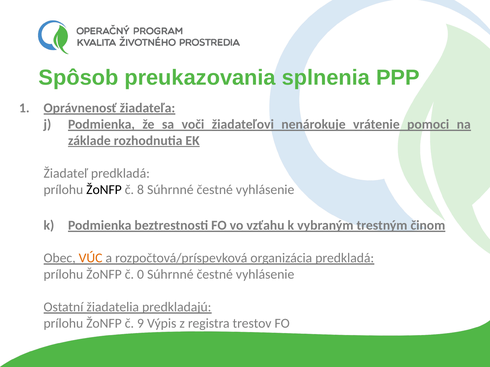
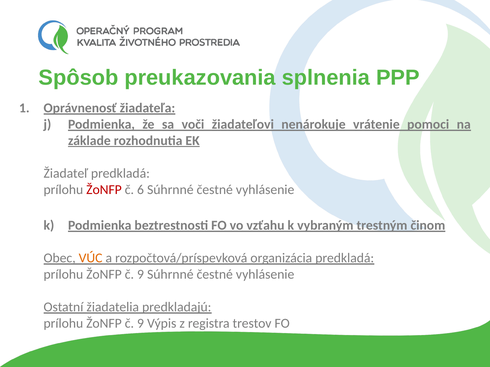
ŽoNFP colour: black -> red (104, 190)
8: 8 -> 6 (141, 190)
0: 0 -> 9 (141, 275)
